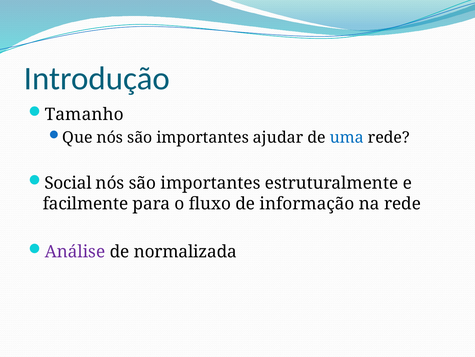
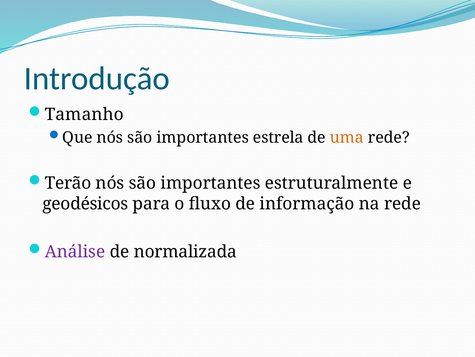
ajudar: ajudar -> estrela (278, 137)
uma colour: blue -> orange (347, 137)
Social: Social -> Terão (68, 183)
facilmente: facilmente -> geodésicos (85, 203)
